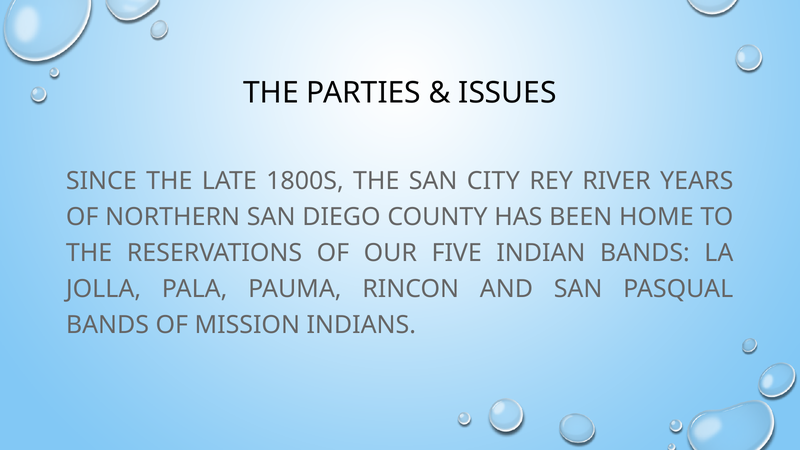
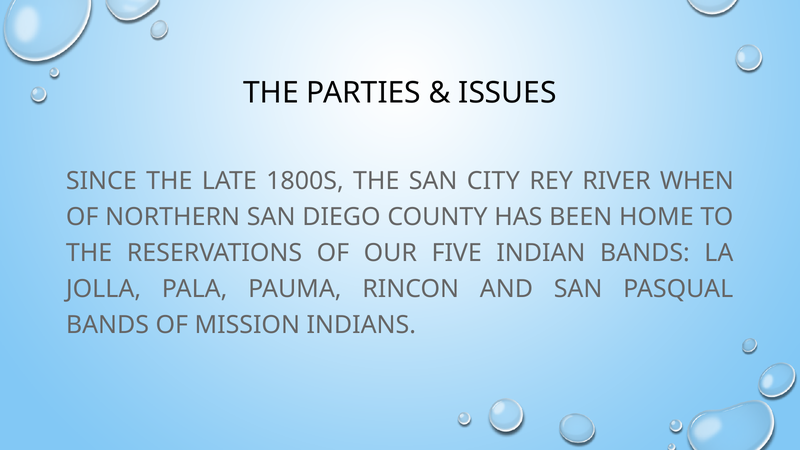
YEARS: YEARS -> WHEN (697, 181)
